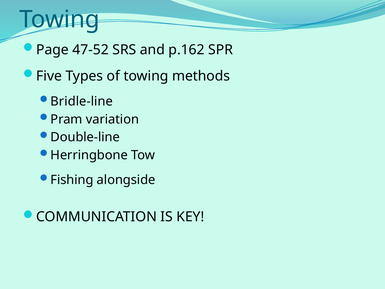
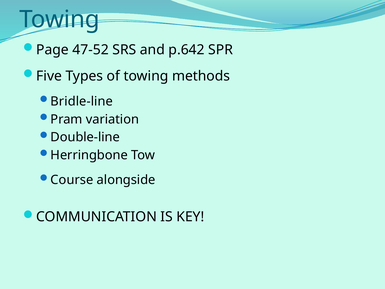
p.162: p.162 -> p.642 (187, 50)
Fishing: Fishing -> Course (72, 180)
